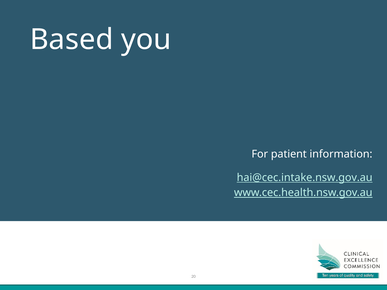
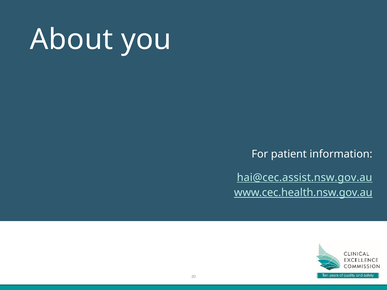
Based: Based -> About (71, 39)
hai@cec.intake.nsw.gov.au: hai@cec.intake.nsw.gov.au -> hai@cec.assist.nsw.gov.au (305, 178)
